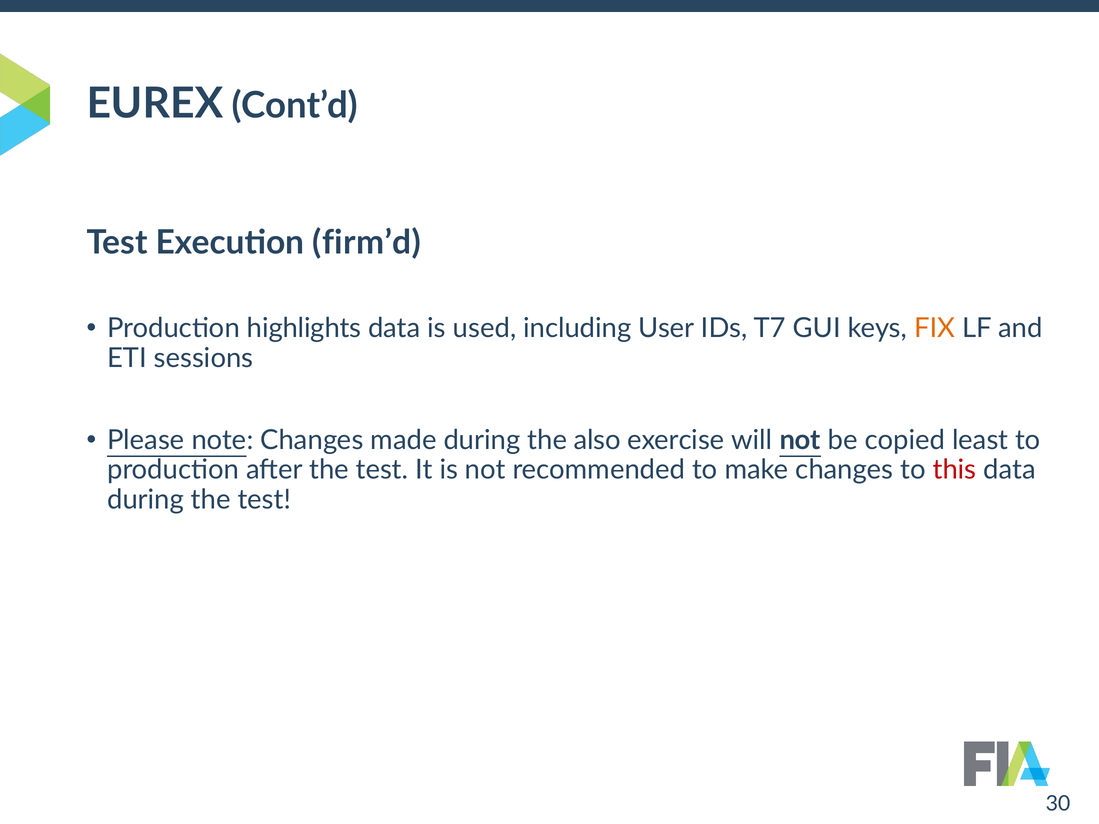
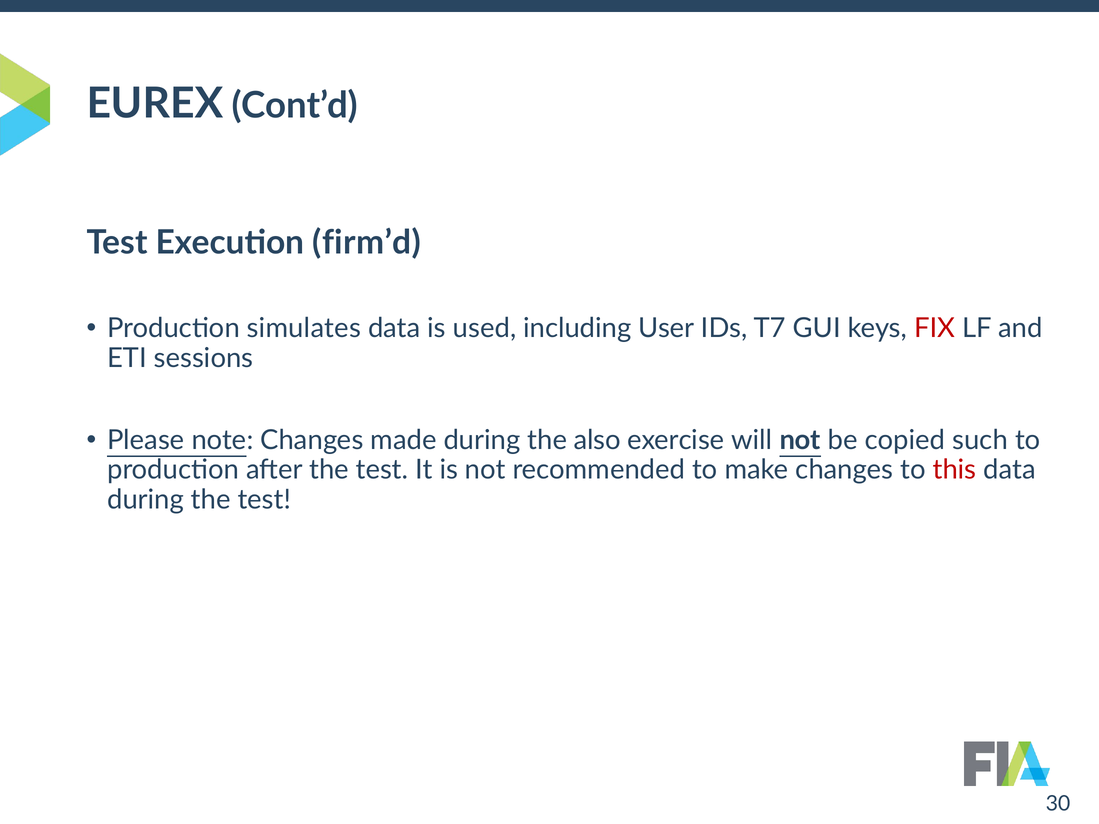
highlights: highlights -> simulates (304, 328)
FIX colour: orange -> red (935, 328)
least: least -> such (980, 440)
